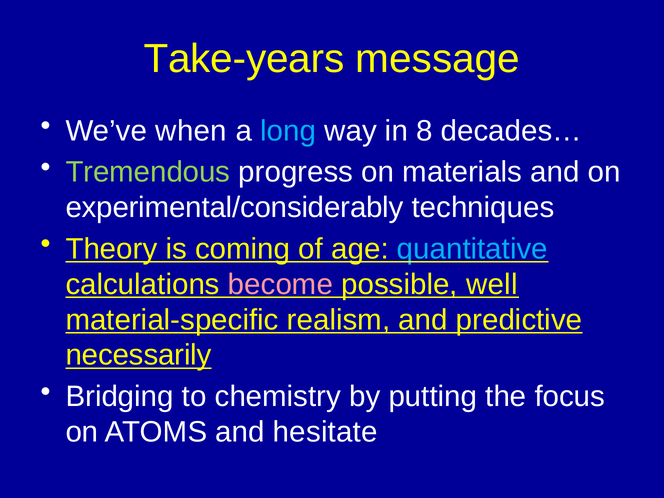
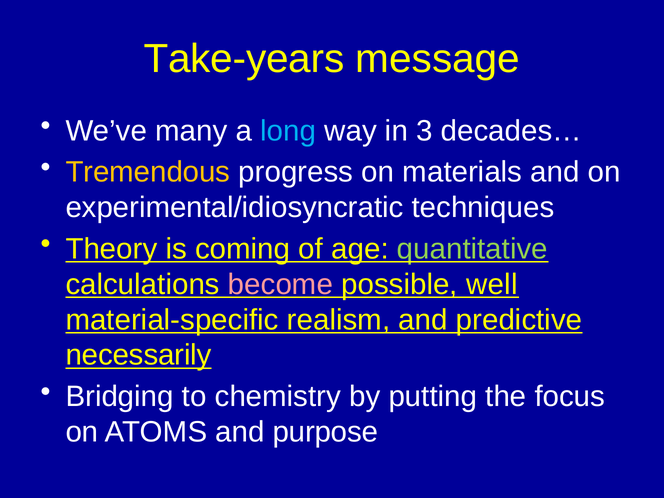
when: when -> many (191, 131)
8: 8 -> 3 (424, 131)
Tremendous colour: light green -> yellow (148, 172)
experimental/considerably: experimental/considerably -> experimental/idiosyncratic (234, 208)
quantitative colour: light blue -> light green (472, 249)
hesitate: hesitate -> purpose (325, 432)
